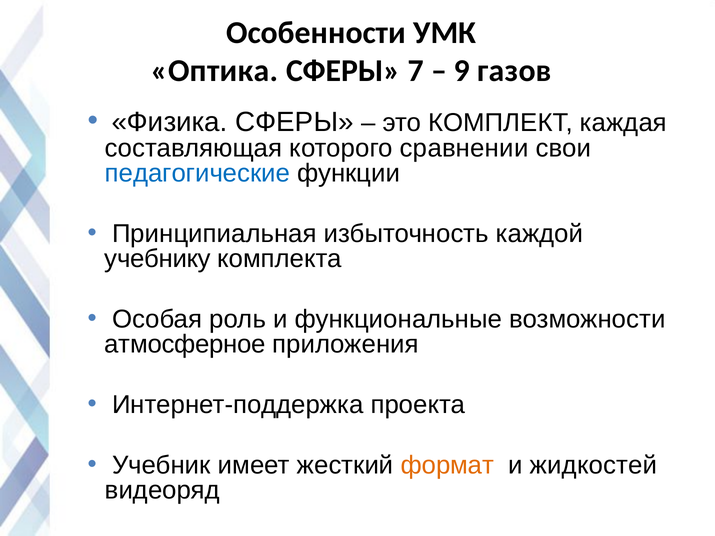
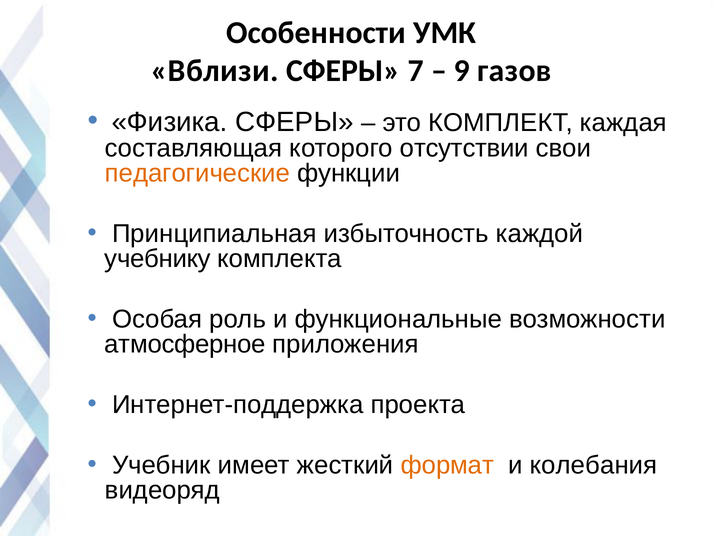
Оптика: Оптика -> Вблизи (215, 71)
сравнении: сравнении -> отсутствии (464, 148)
педагогические colour: blue -> orange (197, 173)
жидкостей: жидкостей -> колебания (594, 466)
